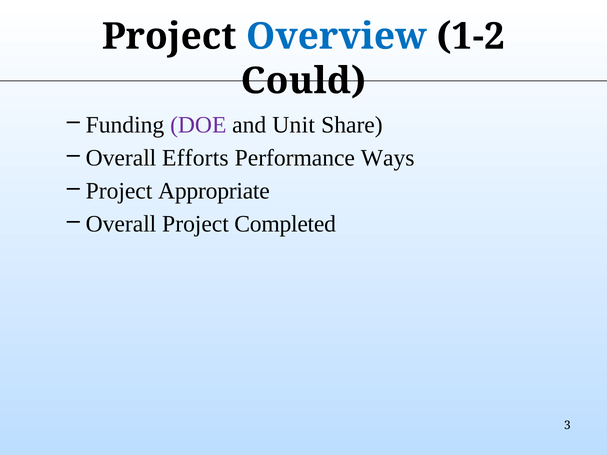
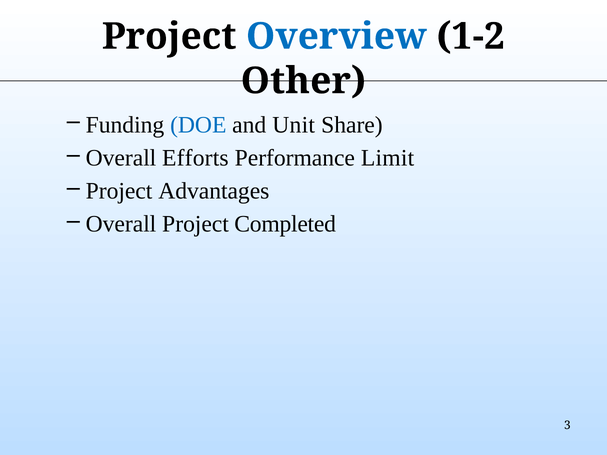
Could: Could -> Other (303, 81)
DOE colour: purple -> blue (198, 125)
Ways: Ways -> Limit (388, 158)
Appropriate: Appropriate -> Advantages (214, 191)
